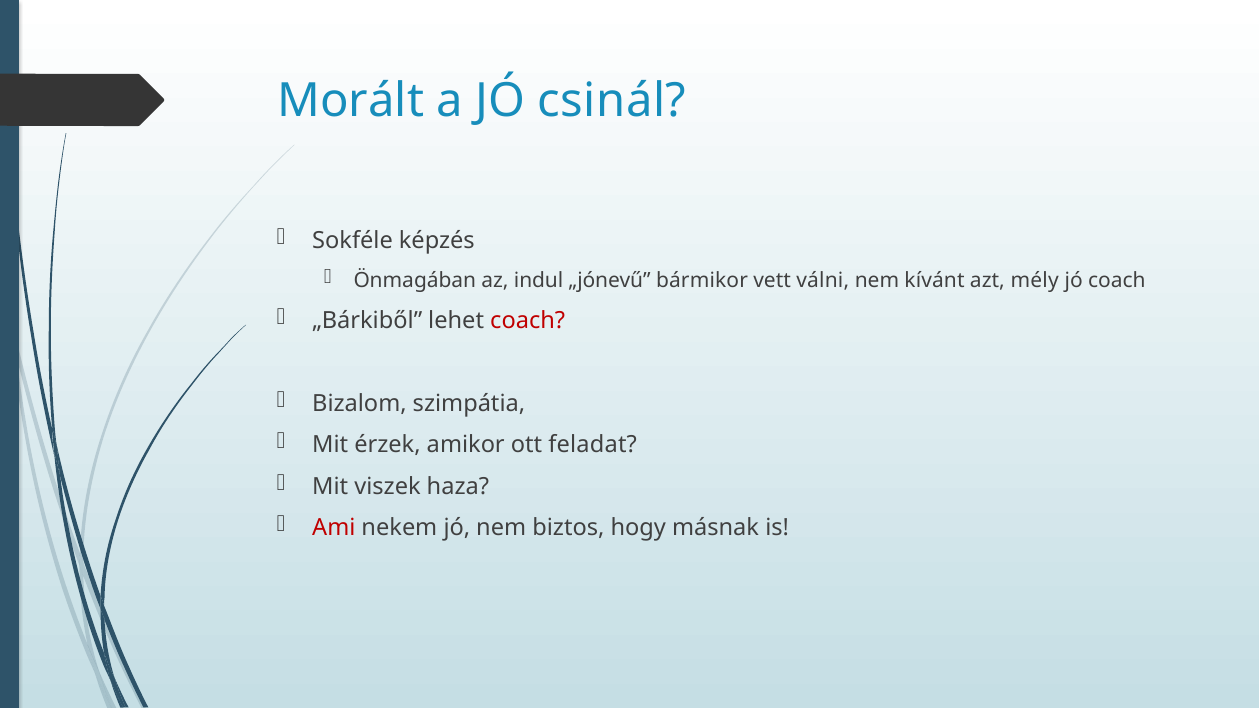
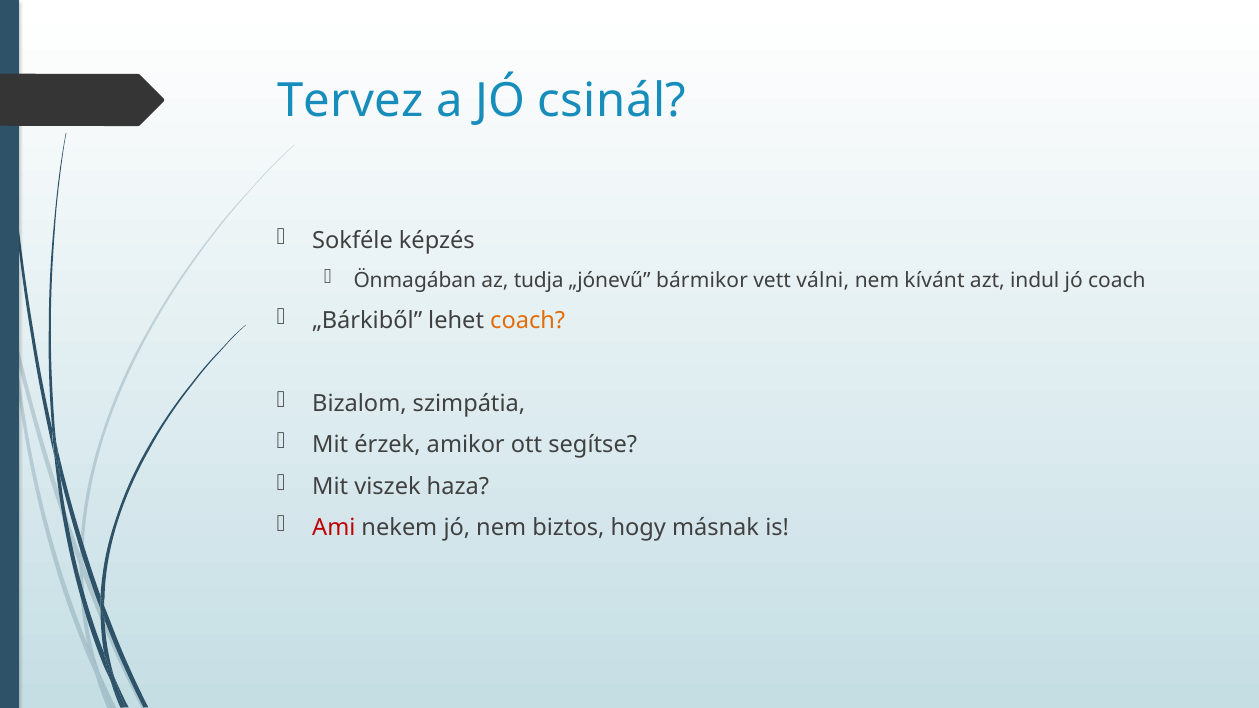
Morált: Morált -> Tervez (351, 101)
indul: indul -> tudja (539, 281)
mély: mély -> indul (1035, 281)
coach colour: red -> orange (528, 321)
feladat: feladat -> segítse (593, 445)
